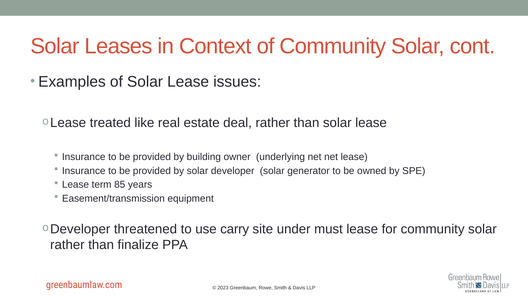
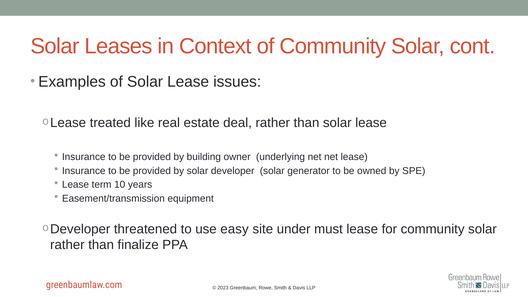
85: 85 -> 10 (120, 185)
carry: carry -> easy (235, 229)
